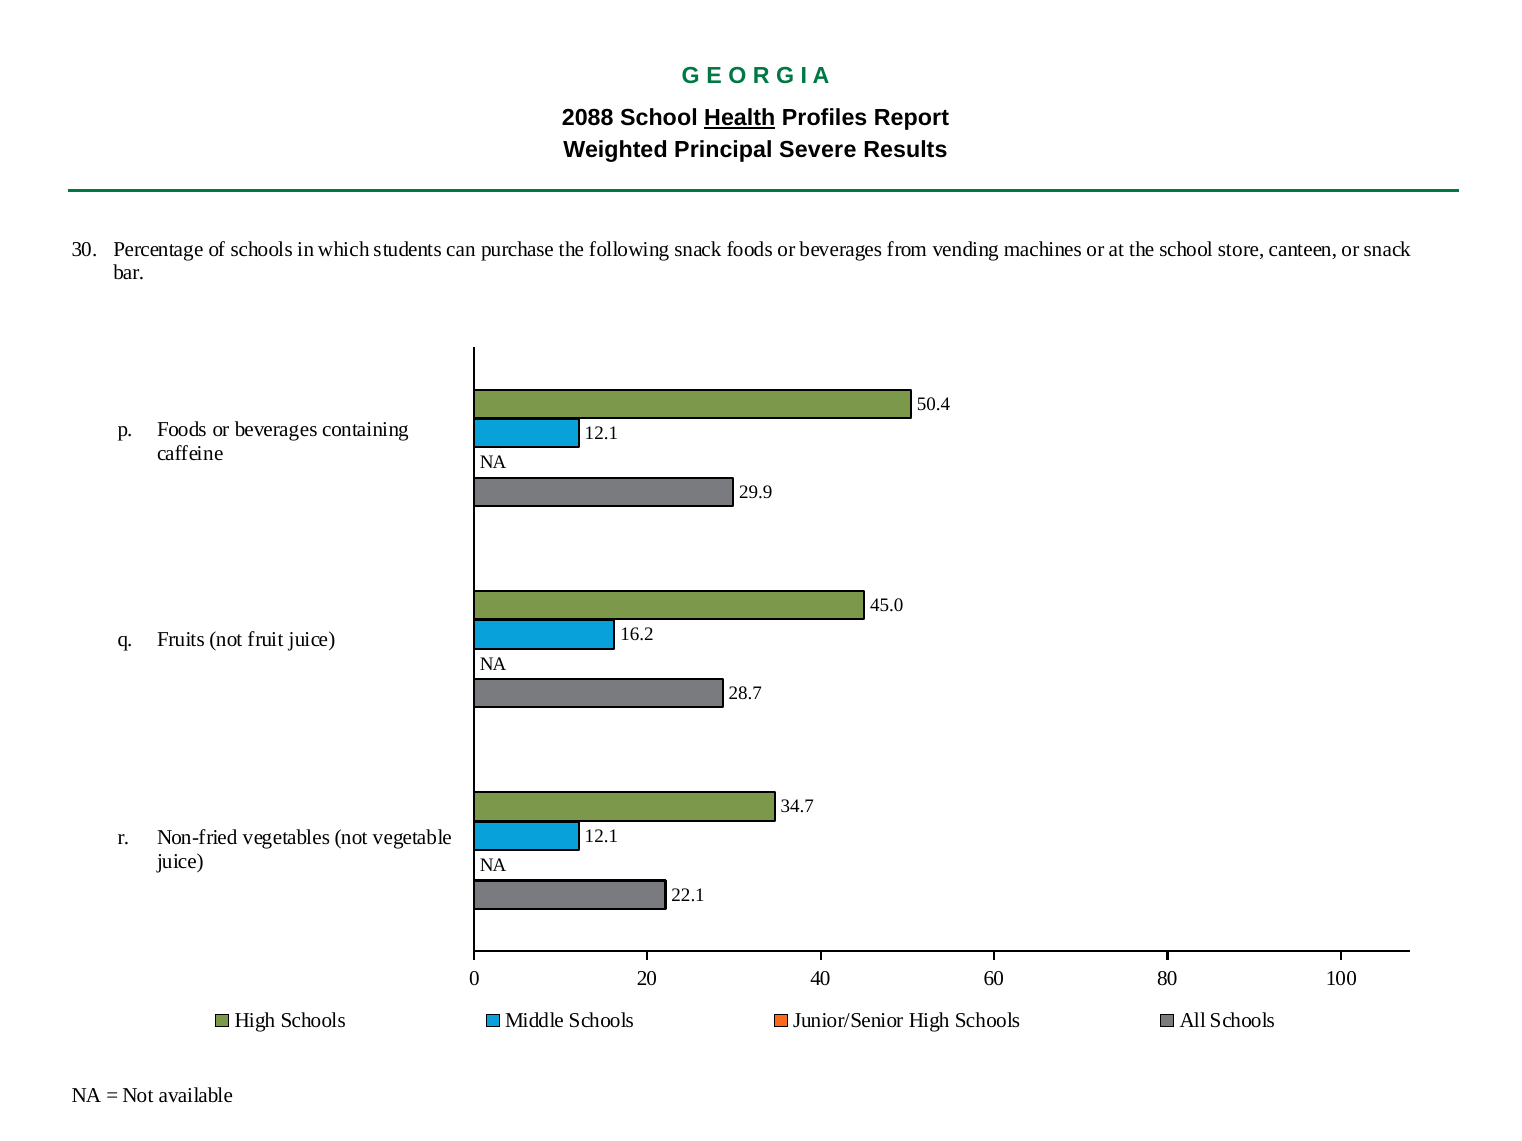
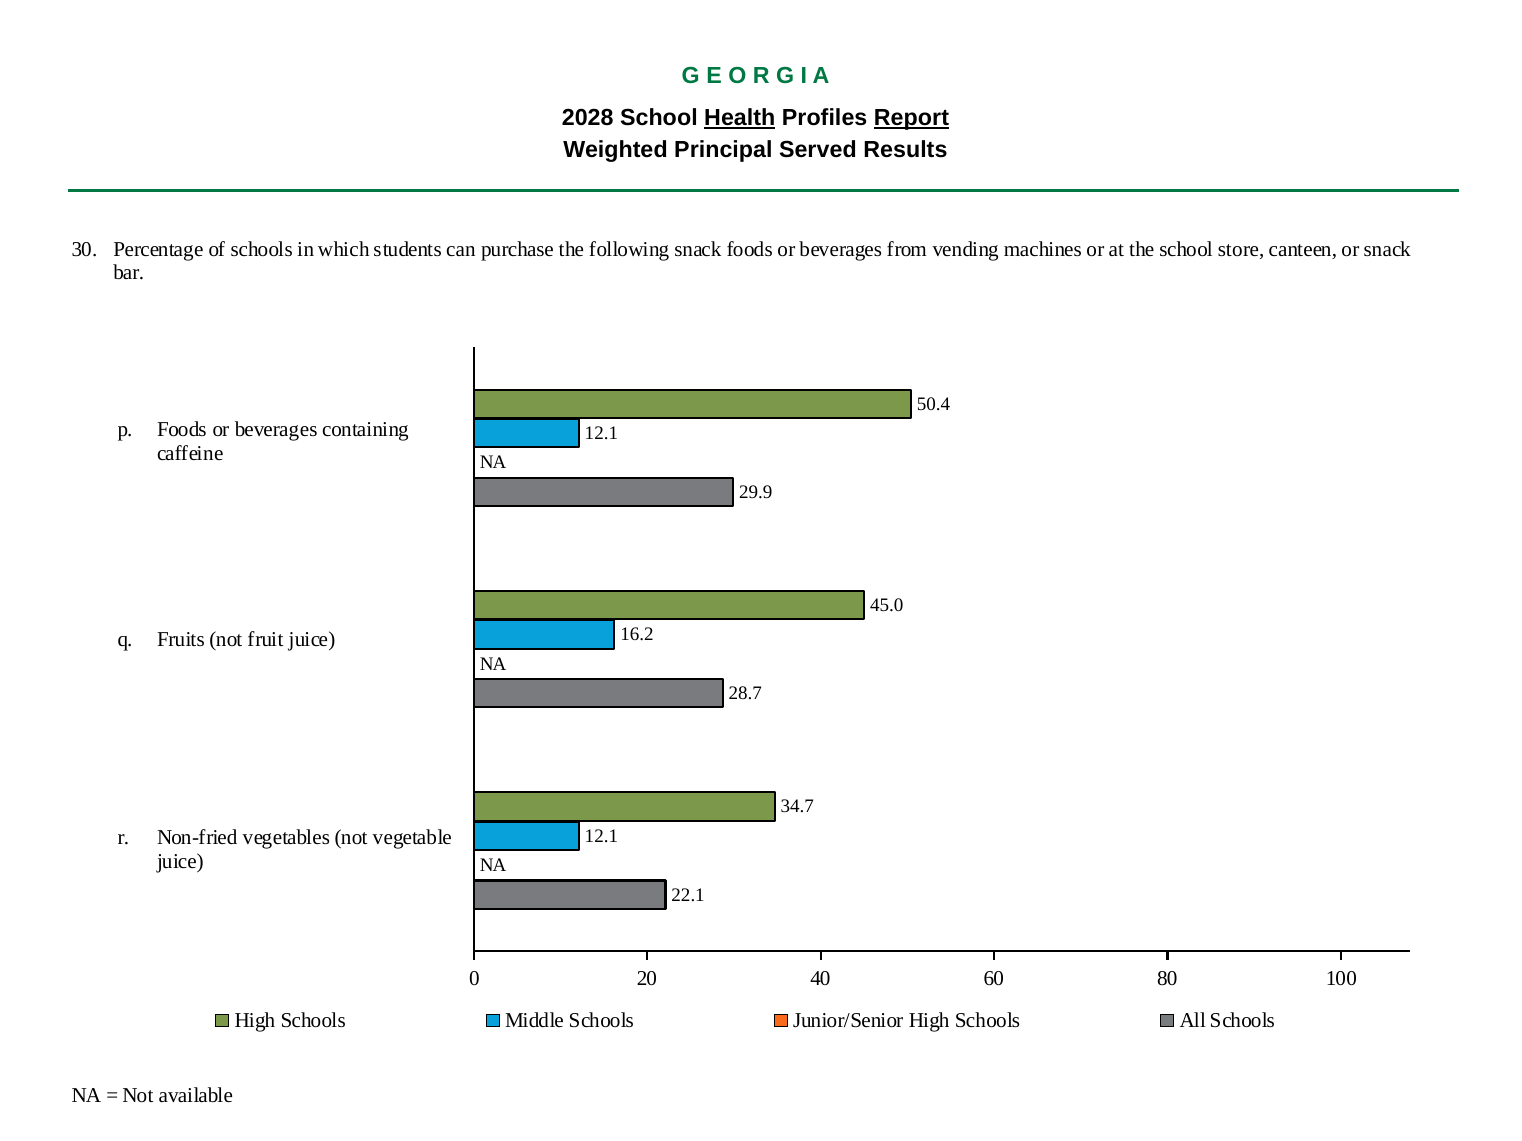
2088: 2088 -> 2028 (588, 118)
Report underline: none -> present (911, 118)
Severe: Severe -> Served (818, 150)
